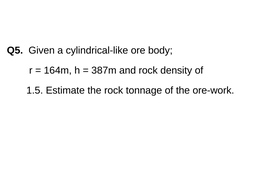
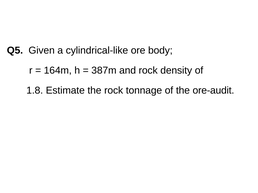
1.5: 1.5 -> 1.8 (35, 91)
ore-work: ore-work -> ore-audit (213, 91)
